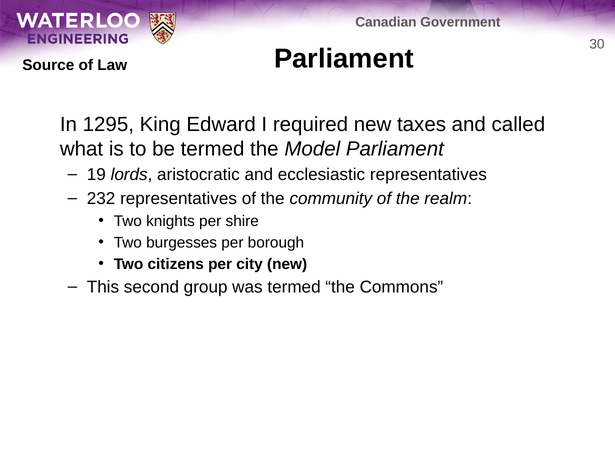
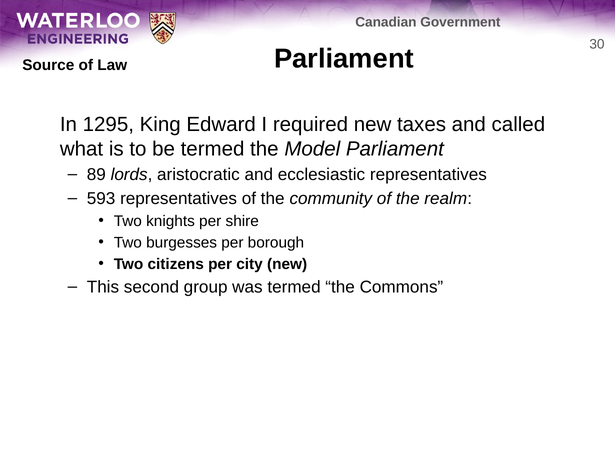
19: 19 -> 89 (96, 175)
232: 232 -> 593 (101, 199)
